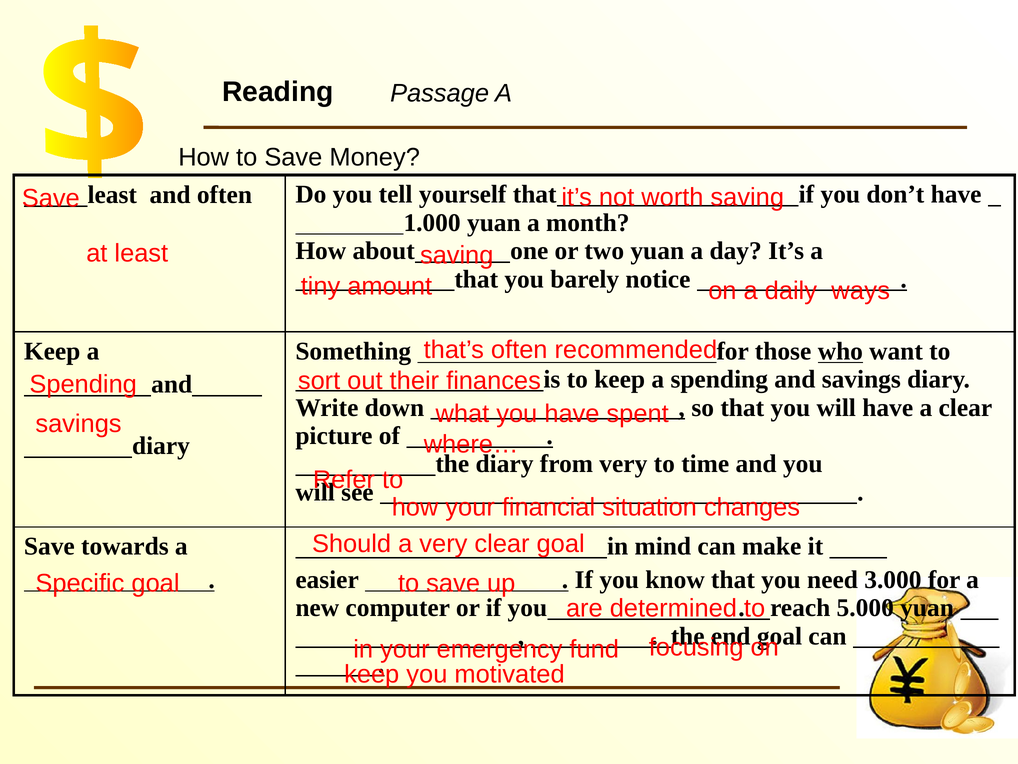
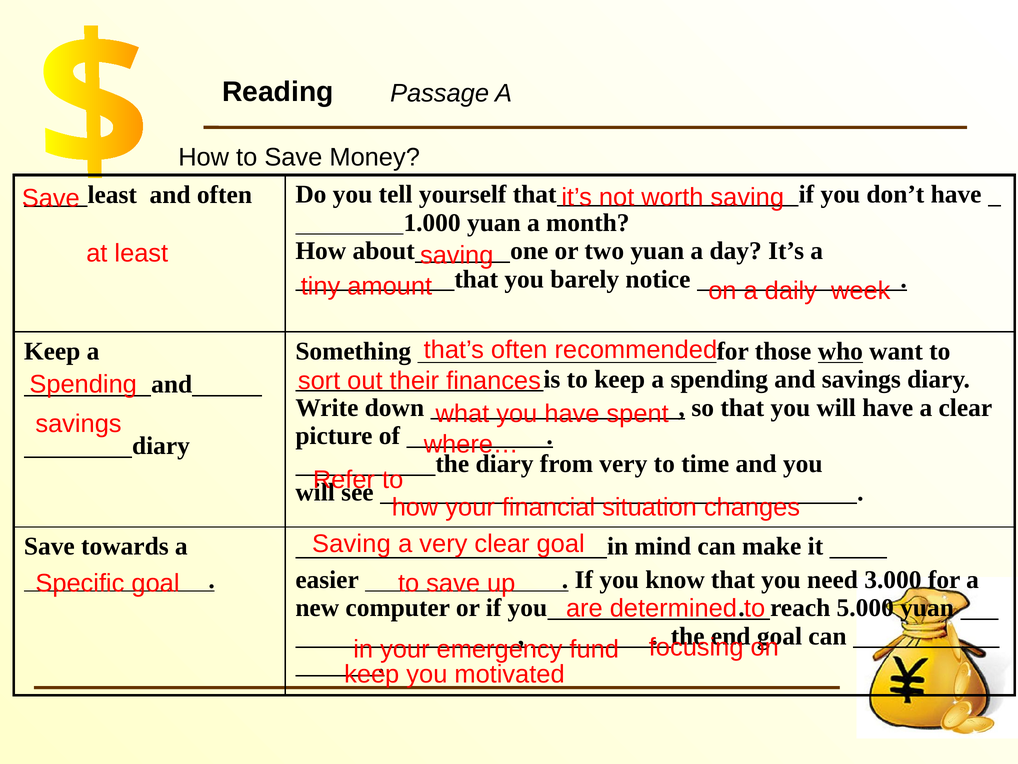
ways: ways -> week (861, 291)
Should: Should -> Saving (351, 544)
